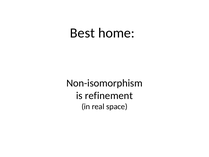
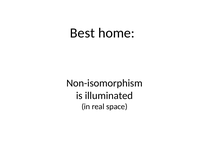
refinement: refinement -> illuminated (109, 95)
